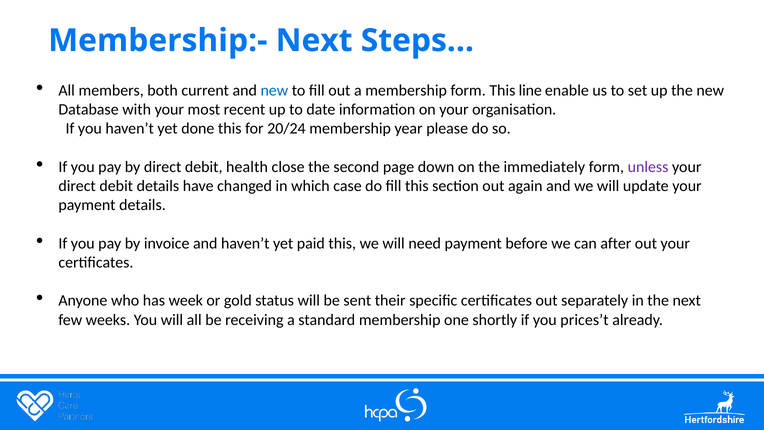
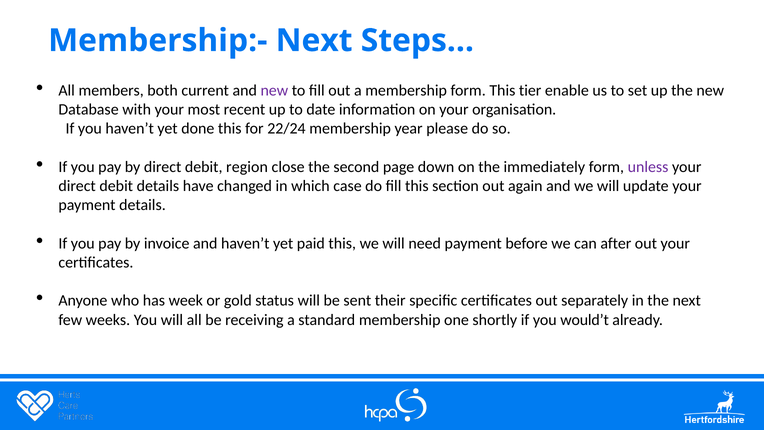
new colour: blue -> purple (274, 90)
line: line -> tier (530, 90)
20/24: 20/24 -> 22/24 (286, 129)
health: health -> region (247, 167)
prices’t: prices’t -> would’t (585, 320)
